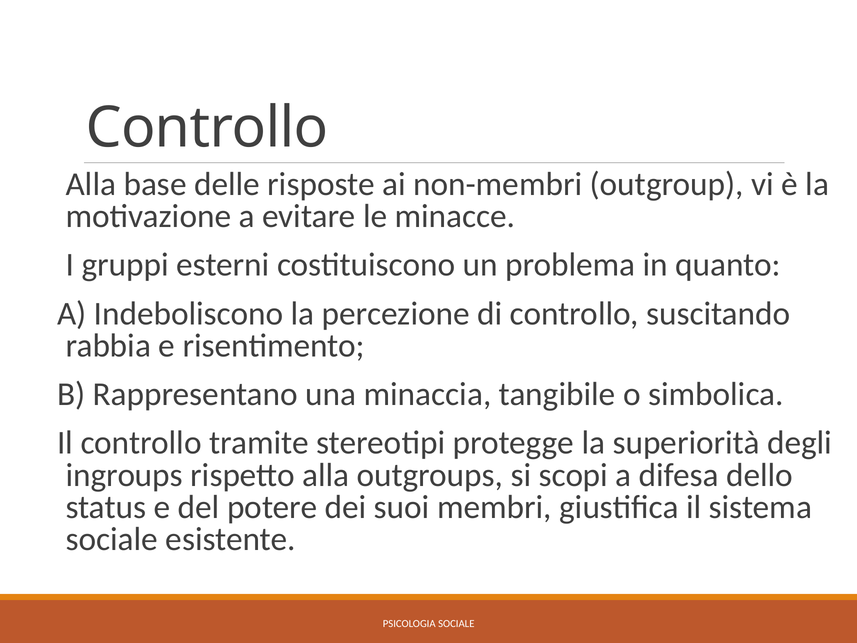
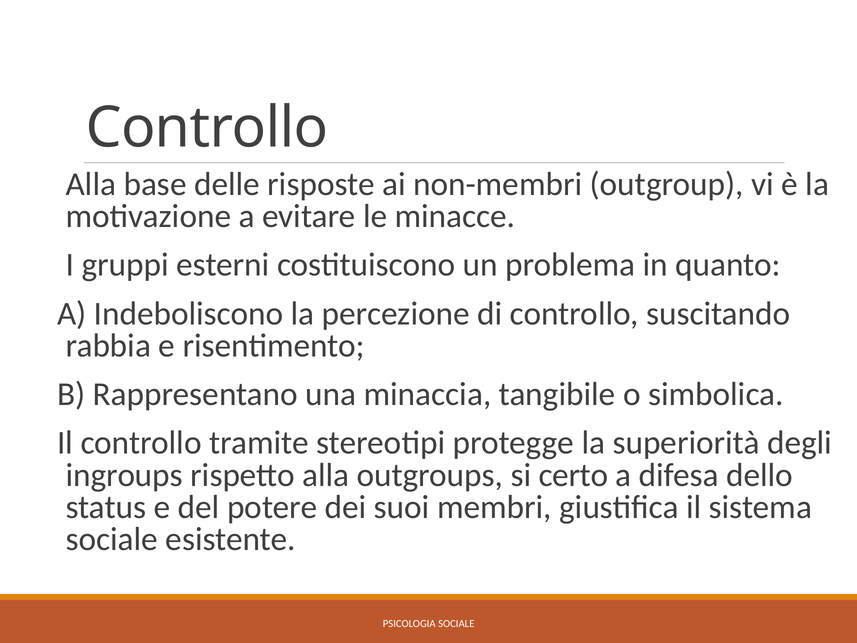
scopi: scopi -> certo (573, 475)
